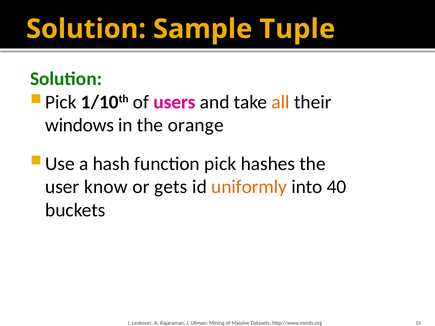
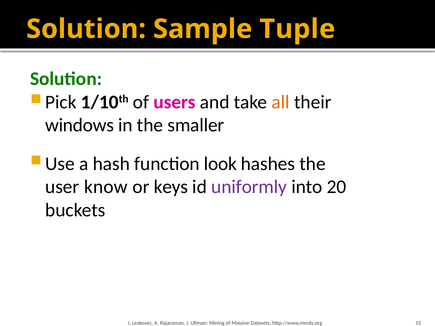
orange: orange -> smaller (196, 125)
pick: pick -> look (220, 164)
gets: gets -> keys (171, 187)
uniformly colour: orange -> purple (249, 187)
40: 40 -> 20 (337, 187)
